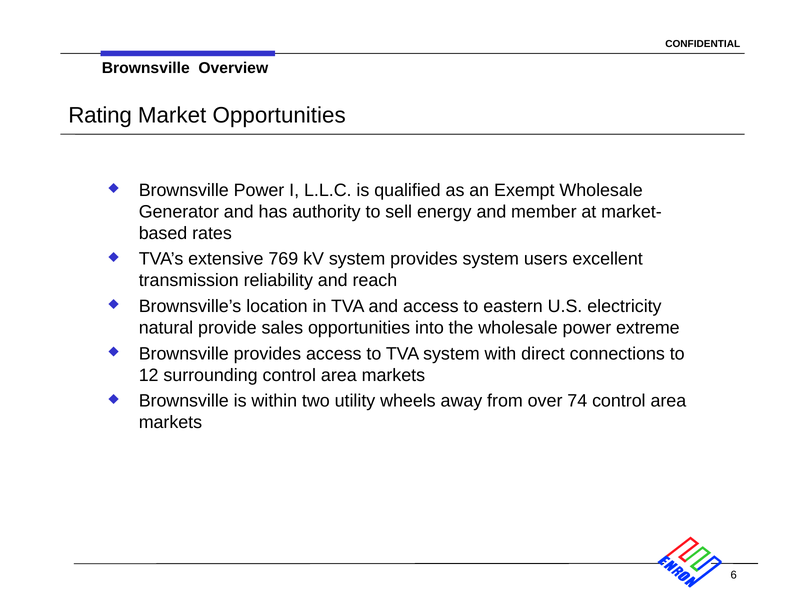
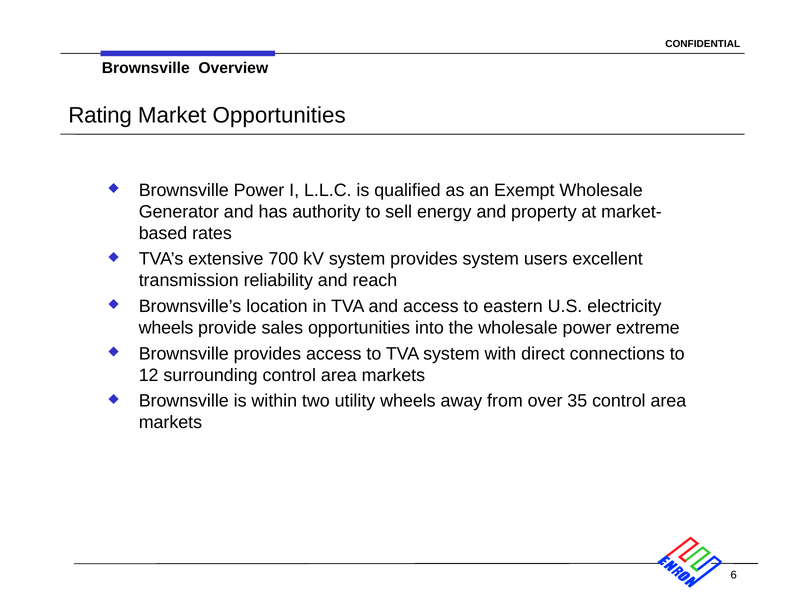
member: member -> property (544, 212)
769: 769 -> 700 (283, 259)
natural: natural -> wheels (166, 328)
74: 74 -> 35 (577, 401)
